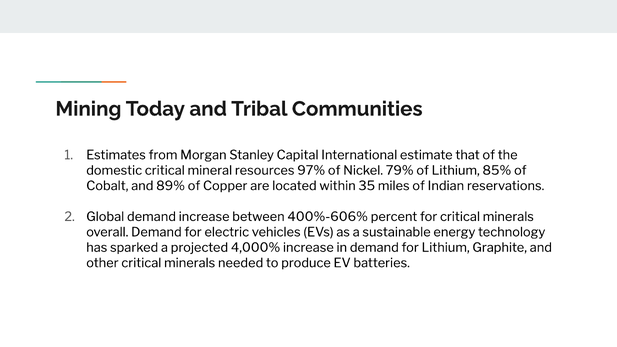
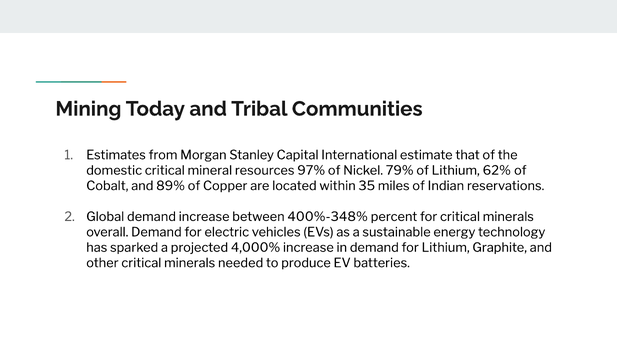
85%: 85% -> 62% (497, 170)
400%-606%: 400%-606% -> 400%-348% (328, 217)
